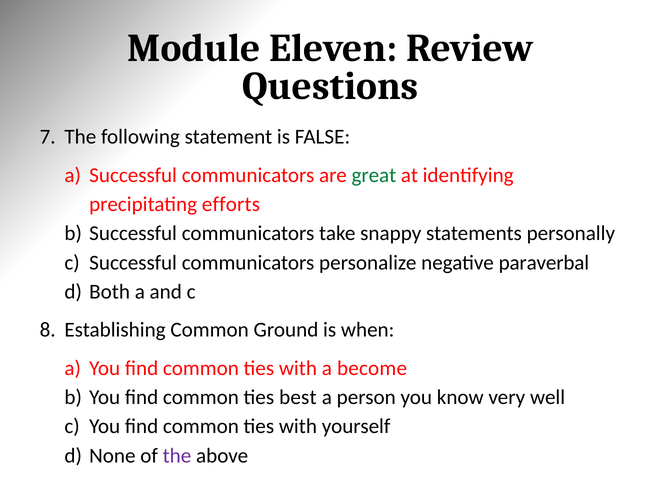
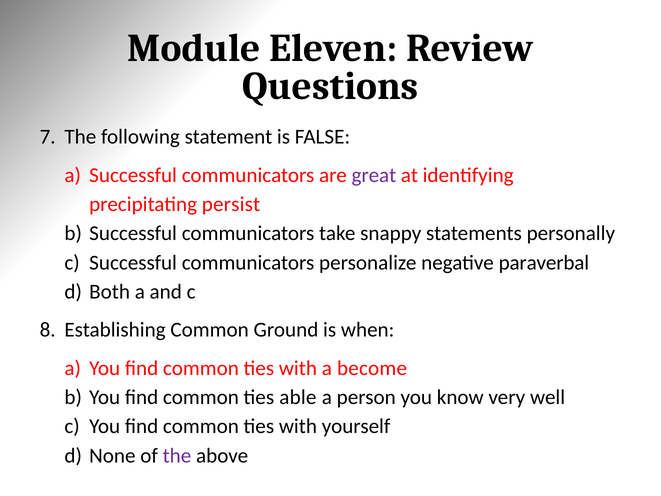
great colour: green -> purple (374, 175)
efforts: efforts -> persist (231, 204)
best: best -> able (298, 397)
